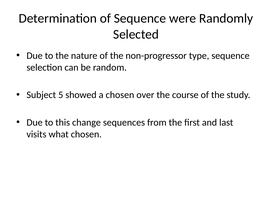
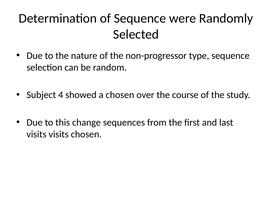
5: 5 -> 4 (61, 95)
visits what: what -> visits (59, 134)
